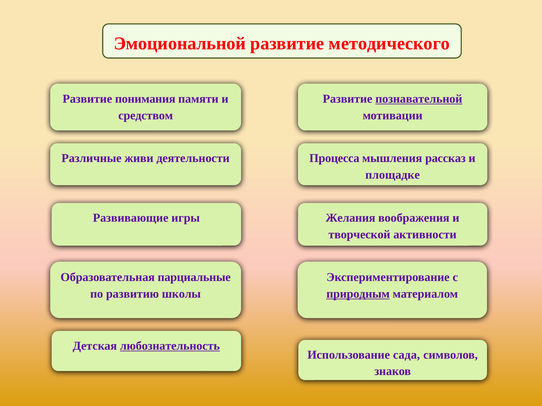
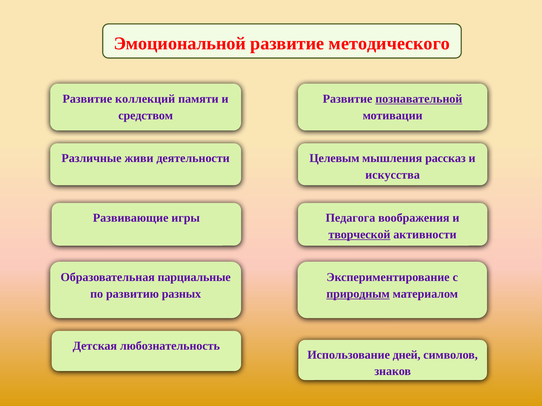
понимания: понимания -> коллекций (145, 99)
Процесса: Процесса -> Целевым (334, 158)
площадке: площадке -> искусства (393, 175)
Желания: Желания -> Педагога (350, 218)
творческой underline: none -> present (359, 235)
школы: школы -> разных (181, 294)
любознательность underline: present -> none (170, 346)
сада: сада -> дней (407, 355)
